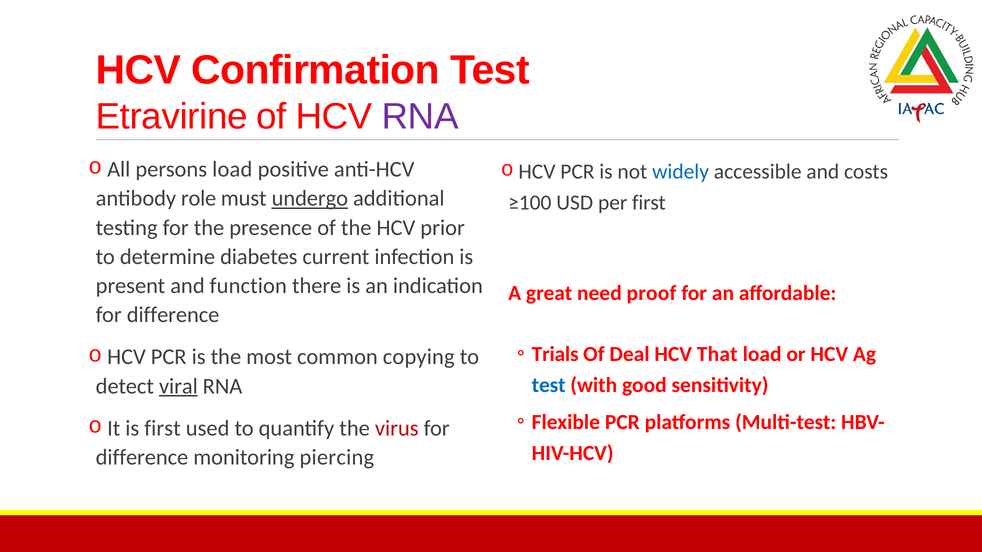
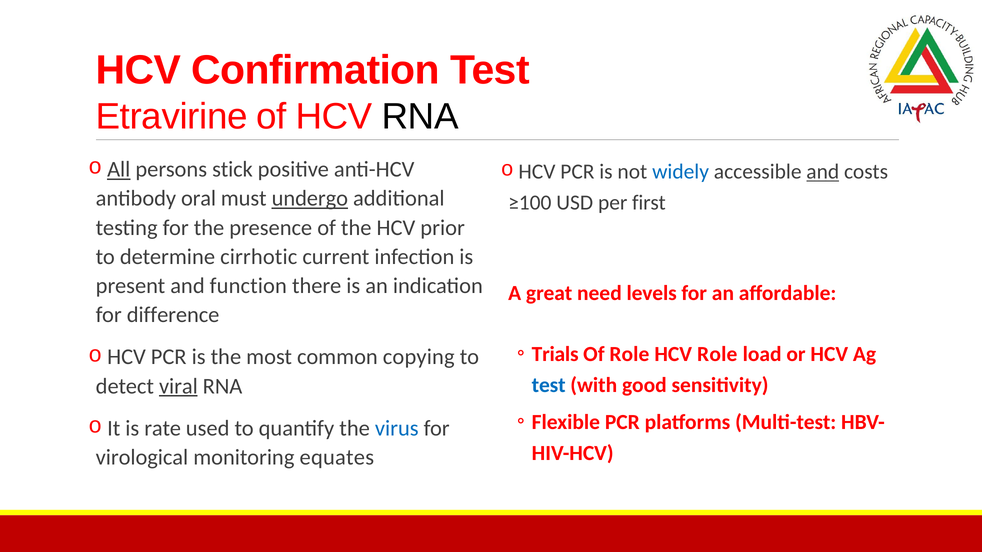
RNA colour: purple -> black (420, 117)
All underline: none -> present (119, 170)
persons load: load -> stick (232, 170)
and underline: none -> present (823, 172)
role: role -> oral (199, 199)
diabetes: diabetes -> cirrhotic (259, 257)
proof: proof -> levels (652, 293)
Of Deal: Deal -> Role (629, 354)
HCV That: That -> Role (717, 354)
is first: first -> rate (163, 428)
virus colour: red -> blue (397, 428)
difference: difference -> virological (142, 458)
piercing: piercing -> equates (337, 458)
